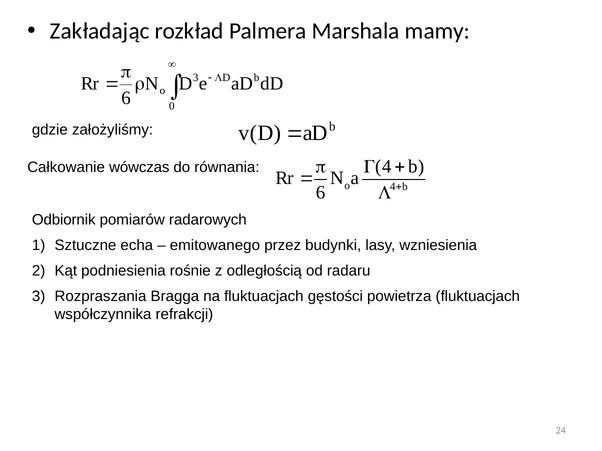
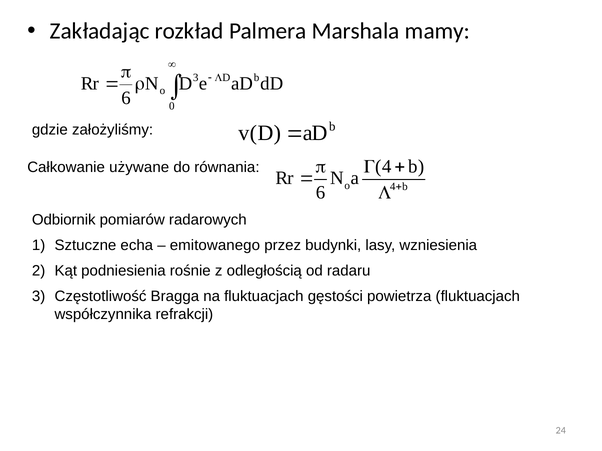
wówczas: wówczas -> używane (139, 168)
Rozpraszania: Rozpraszania -> Częstotliwość (100, 297)
